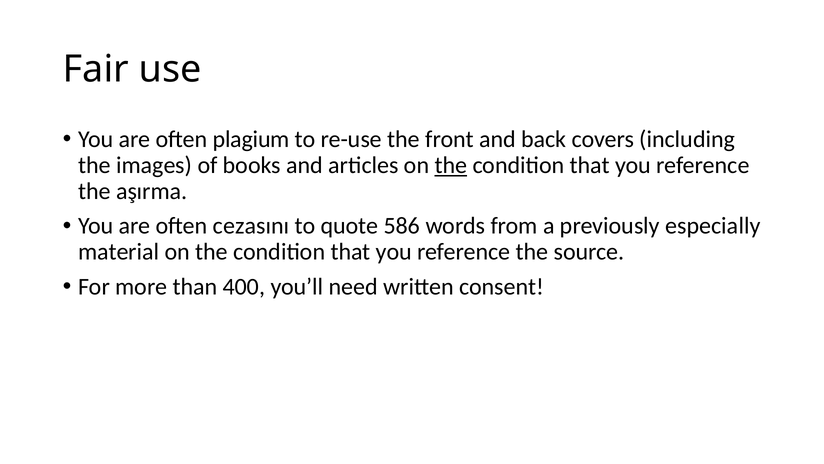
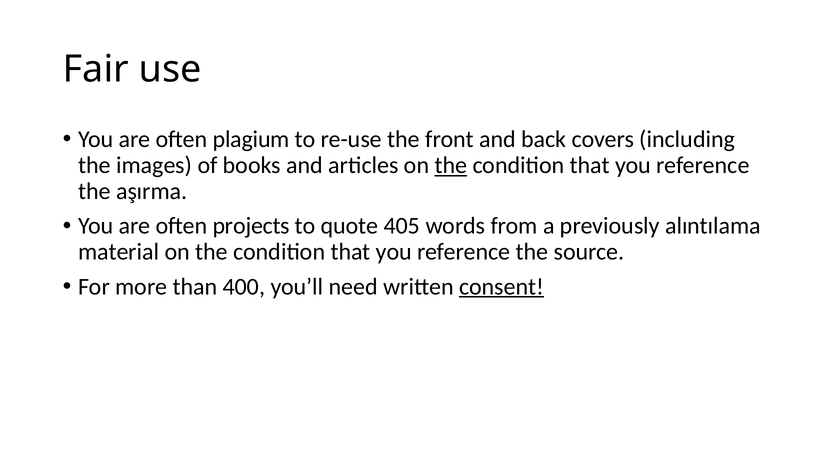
cezasını: cezasını -> projects (251, 226)
586: 586 -> 405 (402, 226)
especially: especially -> alıntılama (713, 226)
consent underline: none -> present (502, 286)
